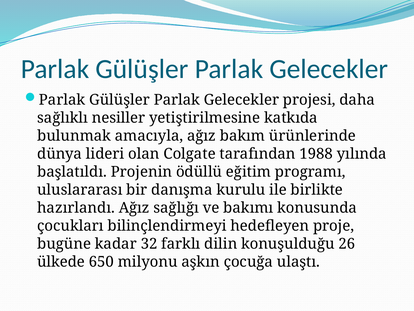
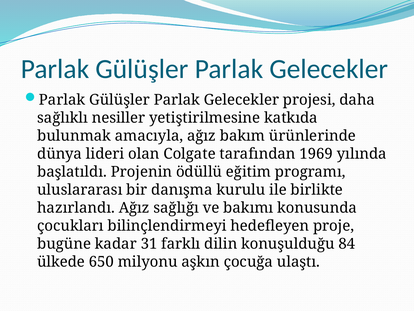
1988: 1988 -> 1969 (316, 154)
32: 32 -> 31 (149, 244)
26: 26 -> 84 (347, 244)
